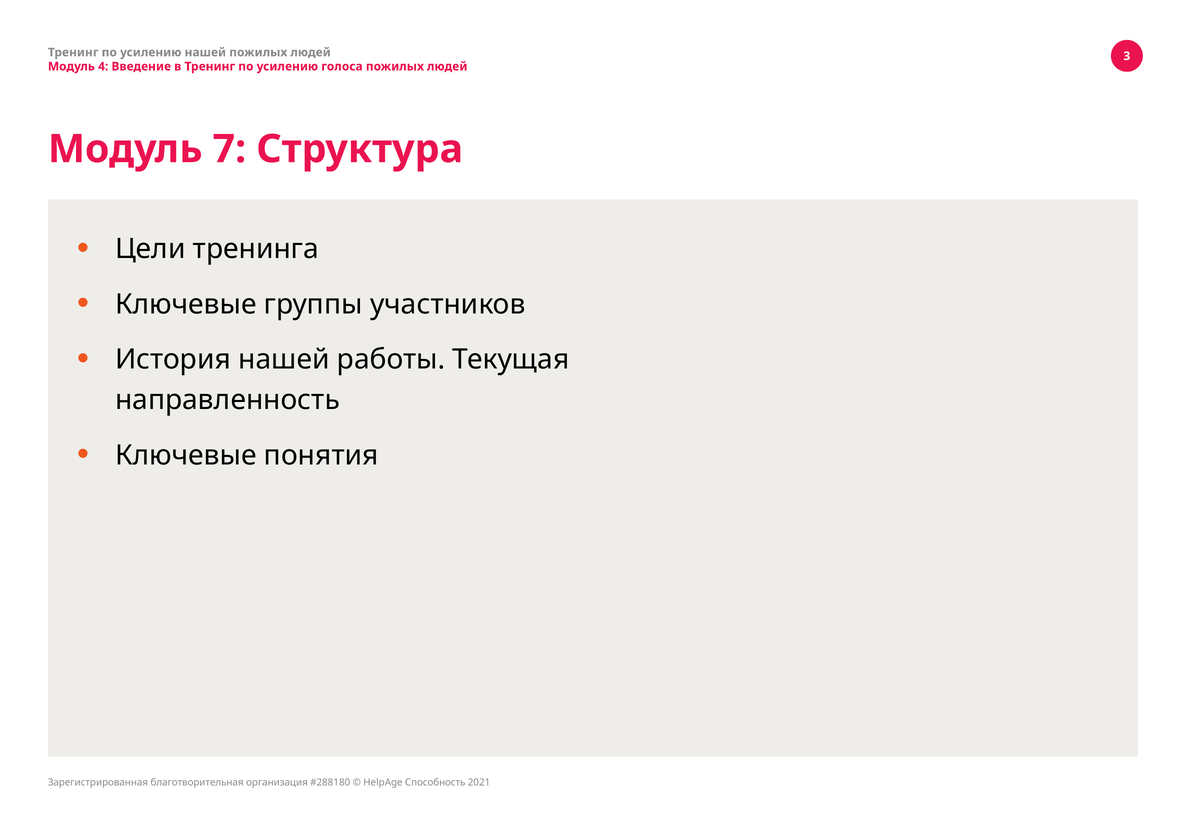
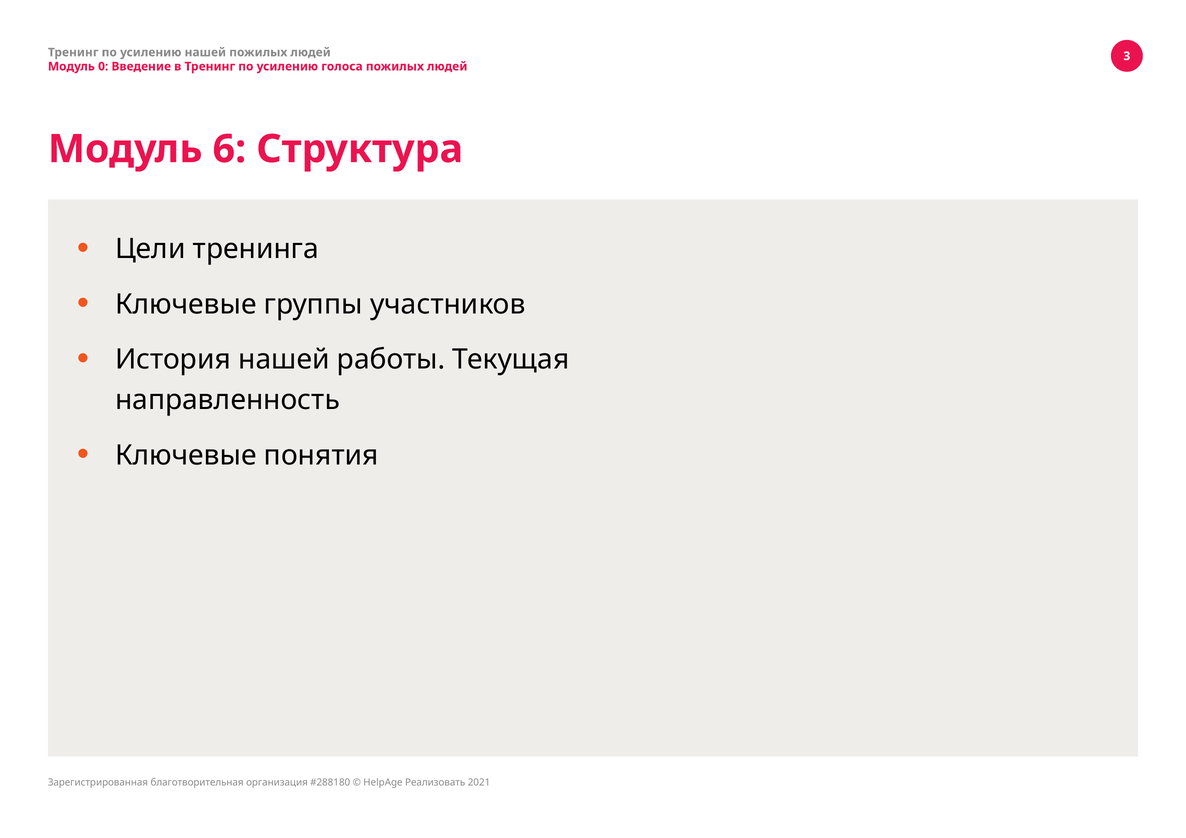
4: 4 -> 0 (103, 66)
7: 7 -> 6 (229, 149)
Способность: Способность -> Реализовать (435, 783)
